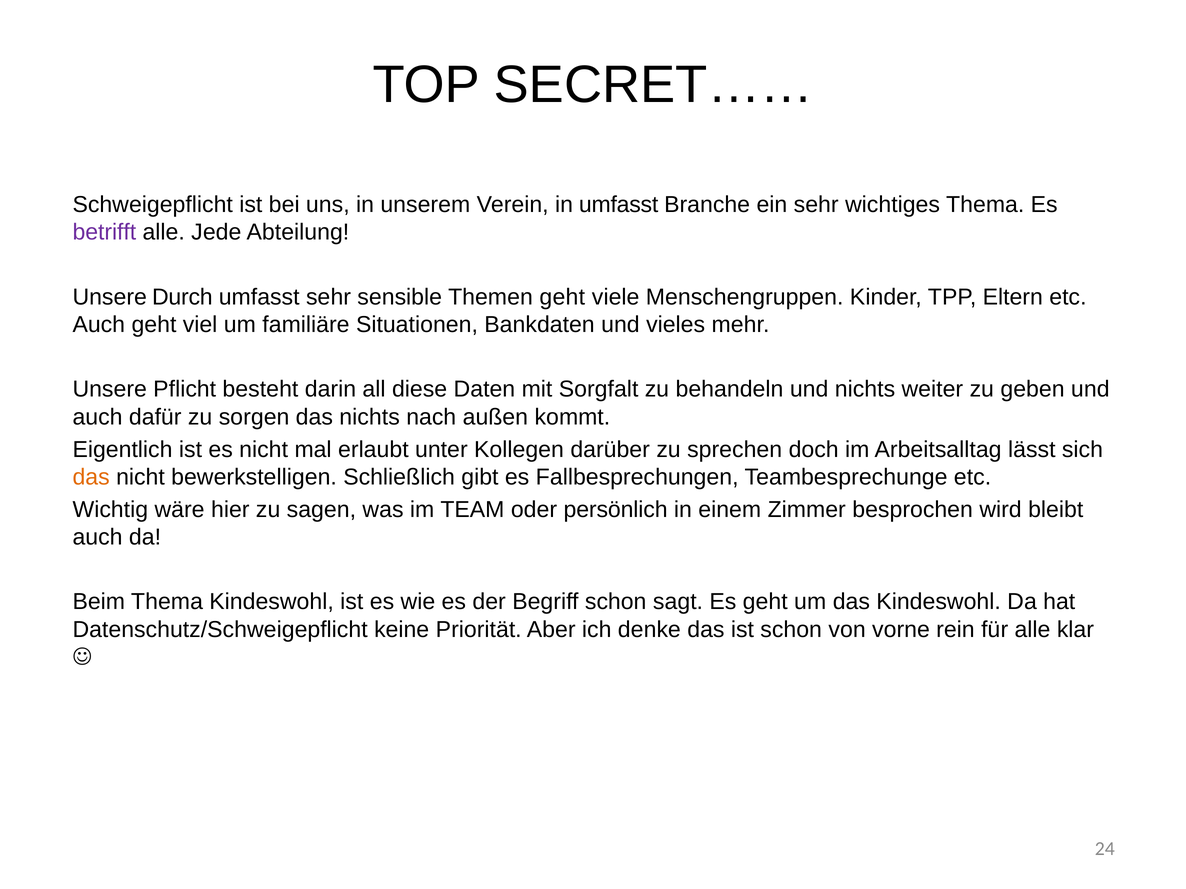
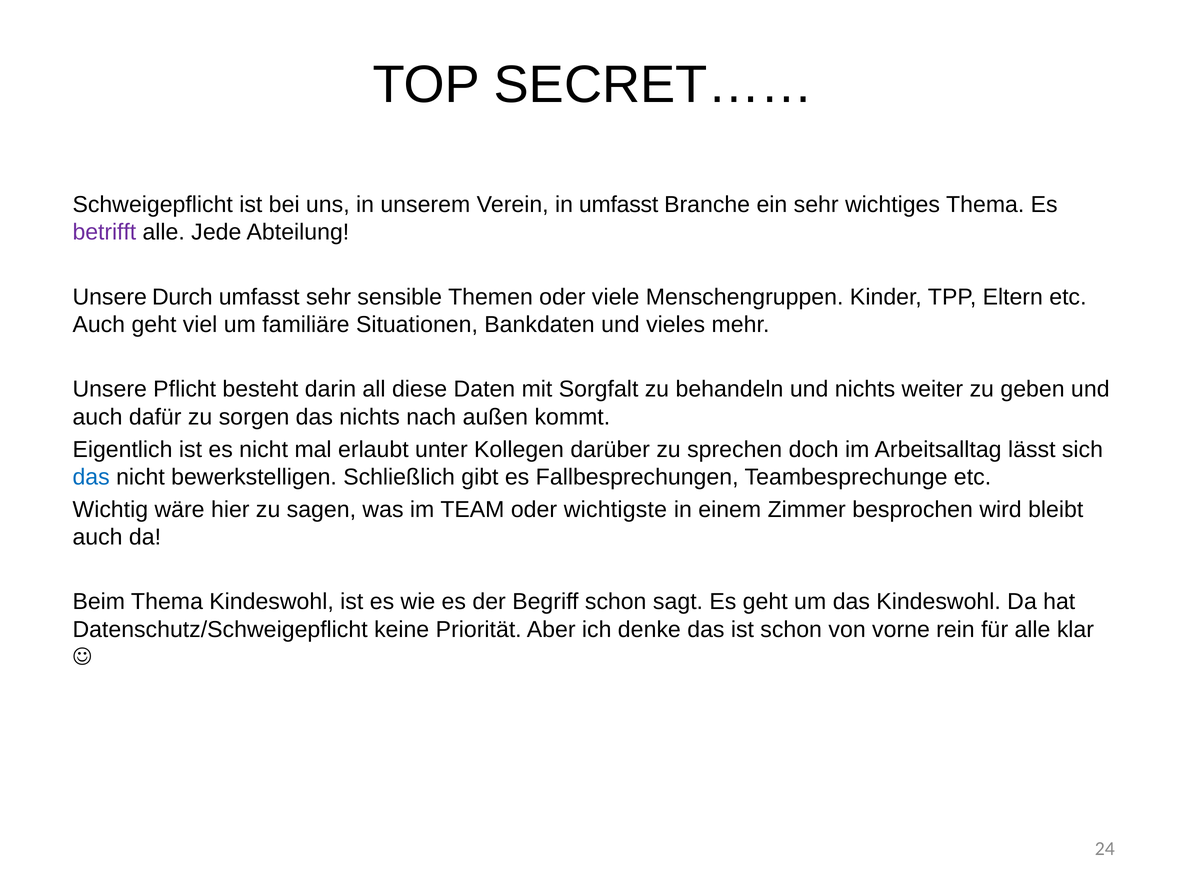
Themen geht: geht -> oder (562, 297)
das colour: orange -> blue (91, 477)
persönlich: persönlich -> wichtigste (615, 510)
